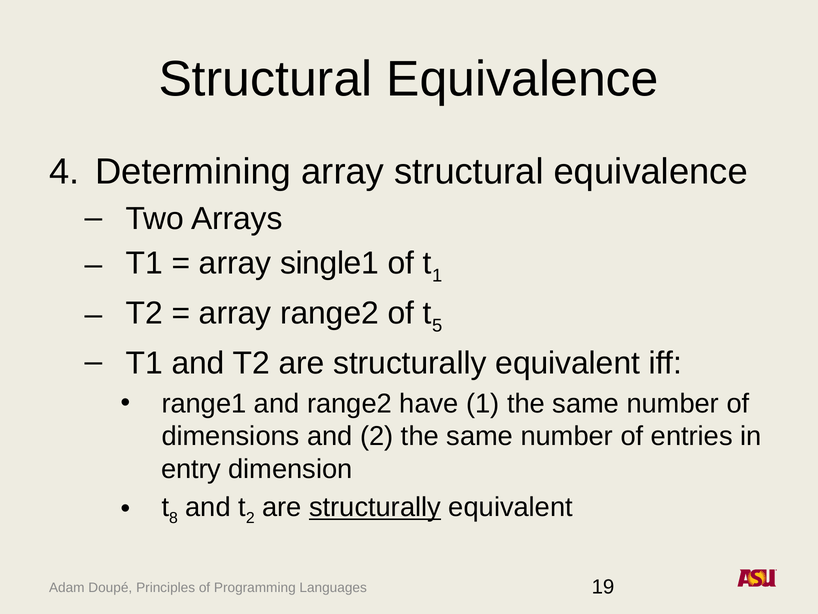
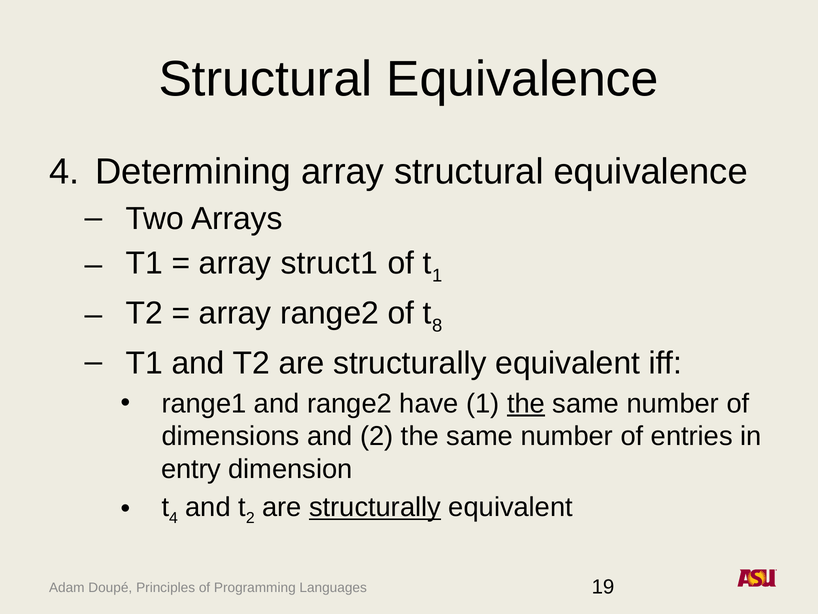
single1: single1 -> struct1 (329, 263)
5: 5 -> 8 (437, 325)
the underline: none -> present (526, 403)
8: 8 -> 4 (173, 518)
